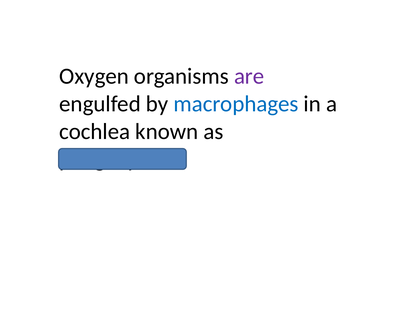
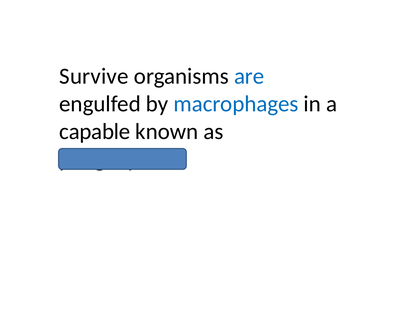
Oxygen: Oxygen -> Survive (94, 76)
are colour: purple -> blue (249, 76)
cochlea: cochlea -> capable (95, 131)
